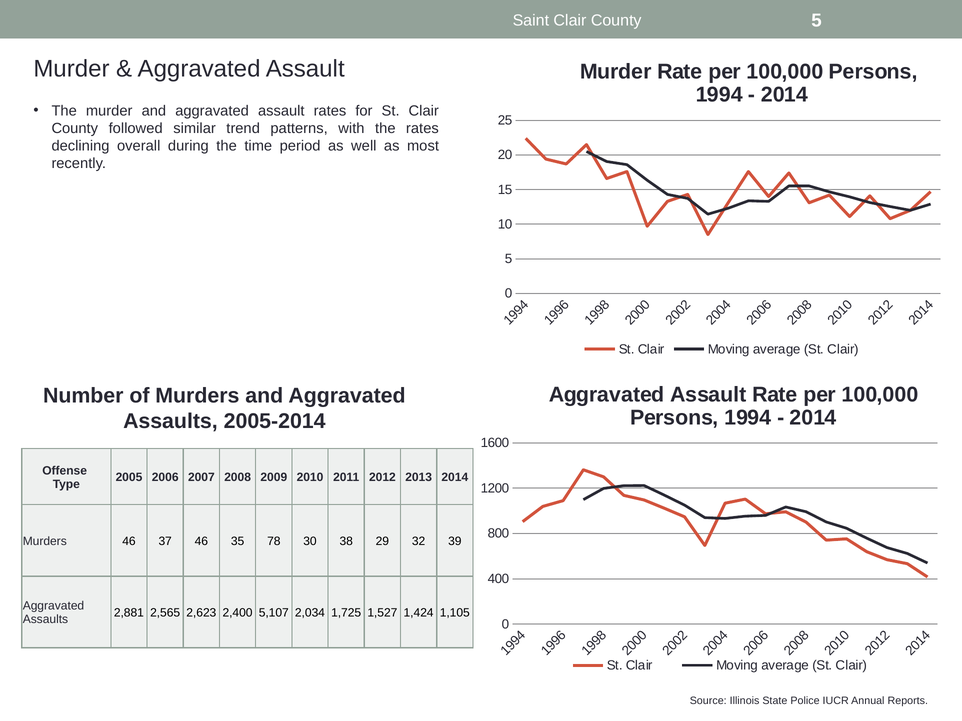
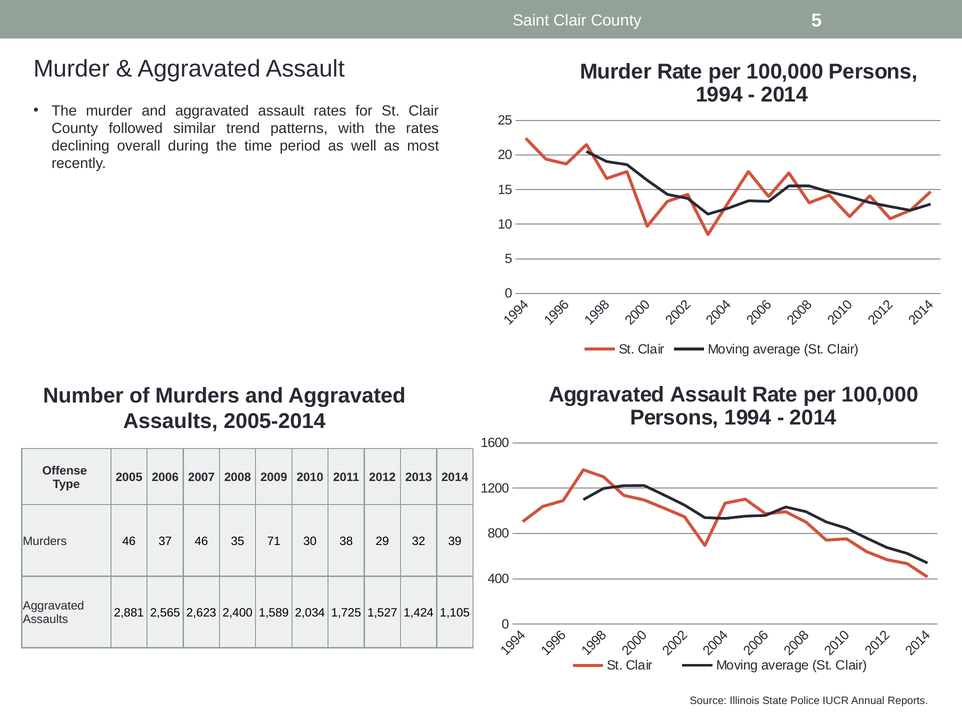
78: 78 -> 71 (274, 541)
5,107: 5,107 -> 1,589 (274, 613)
